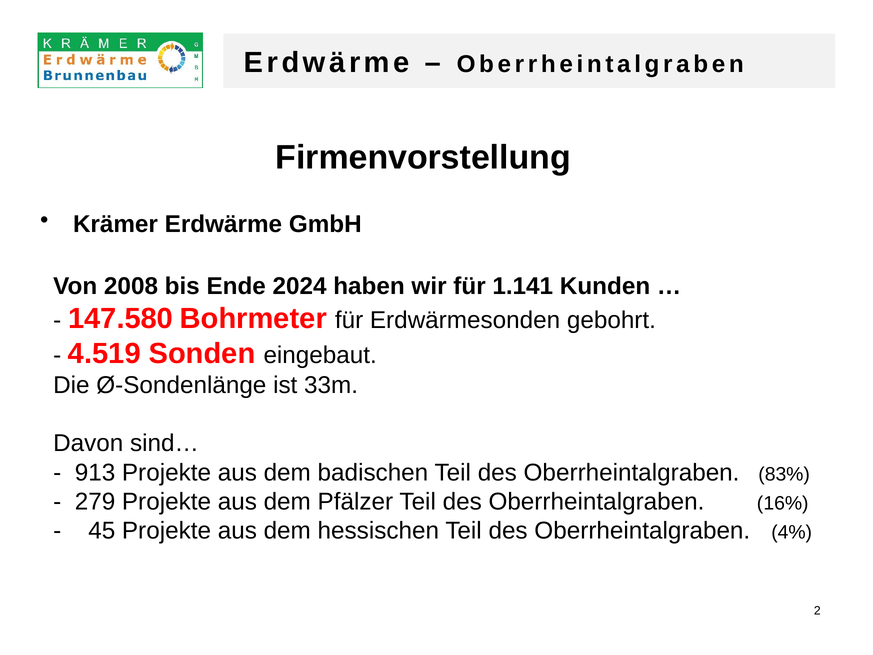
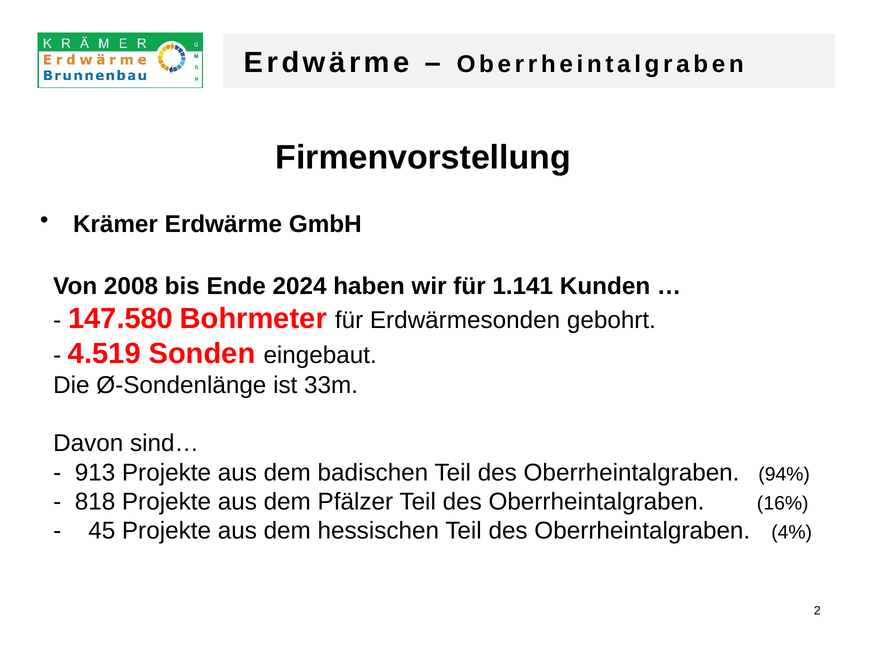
83%: 83% -> 94% (784, 474)
279: 279 -> 818 (95, 501)
